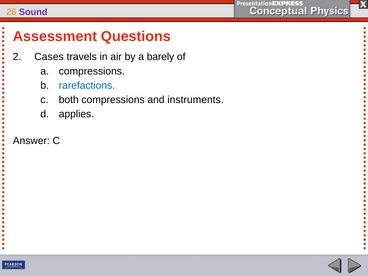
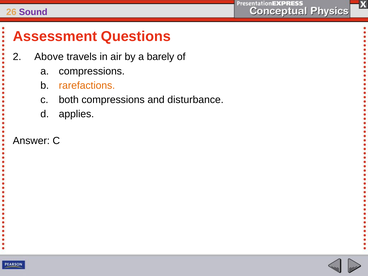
Cases: Cases -> Above (49, 57)
rarefactions colour: blue -> orange (87, 85)
instruments: instruments -> disturbance (196, 100)
